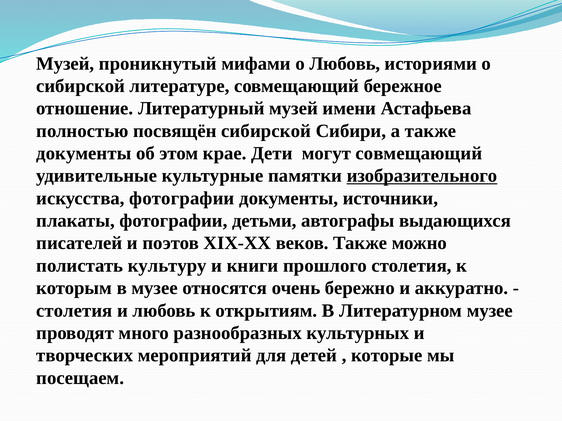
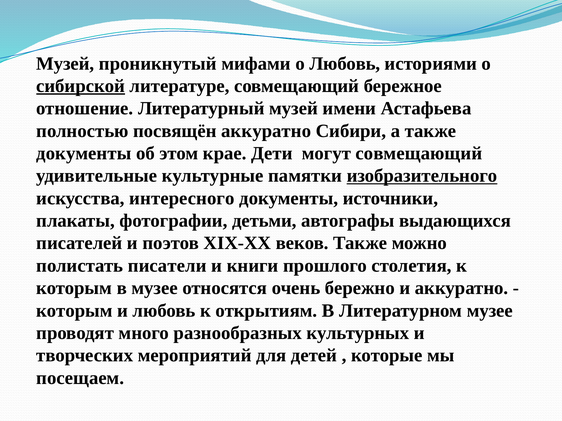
сибирской underline: none -> present (81, 86)
посвящён сибирской: сибирской -> аккуратно (266, 131)
искусства фотографии: фотографии -> интересного (182, 198)
культуру: культуру -> писатели (167, 266)
столетия: столетия -> которым (74, 311)
